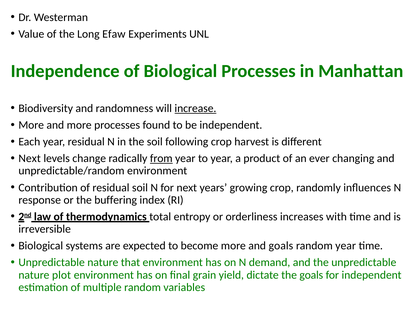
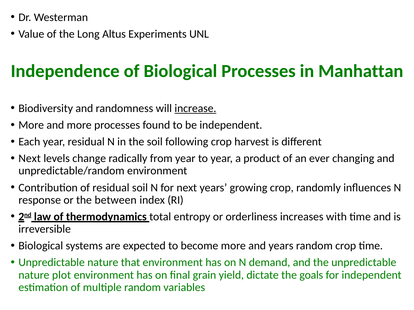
Efaw: Efaw -> Altus (114, 34)
from underline: present -> none (161, 159)
buffering: buffering -> between (116, 200)
and goals: goals -> years (281, 246)
random year: year -> crop (346, 246)
